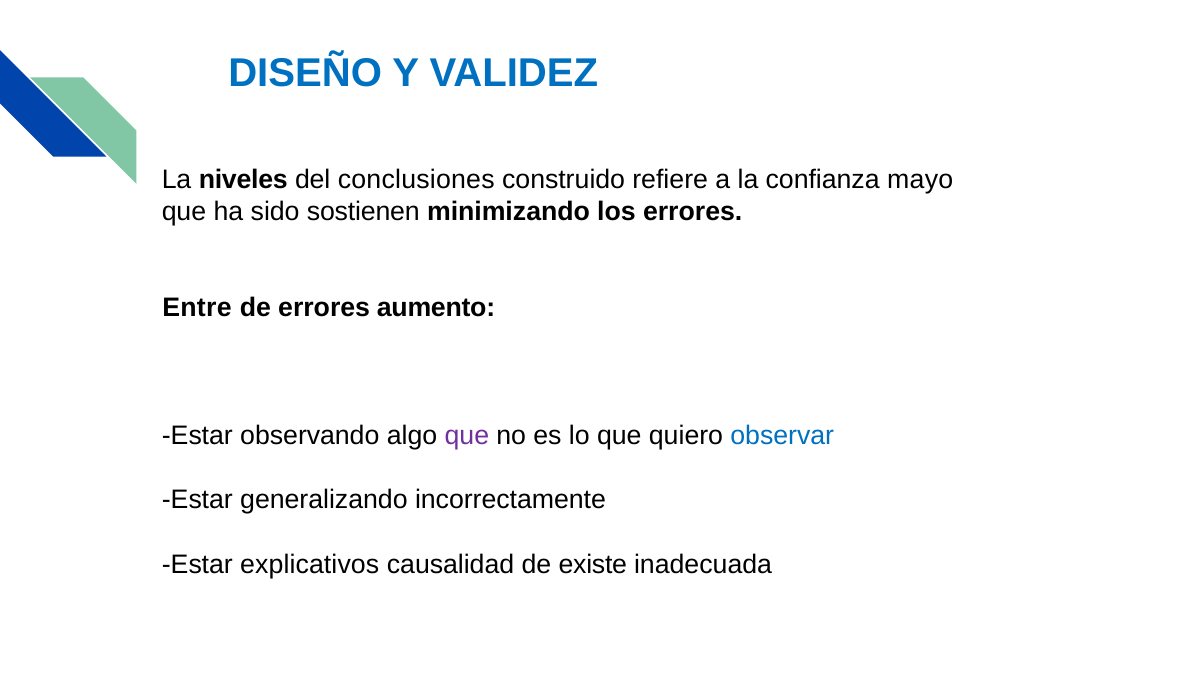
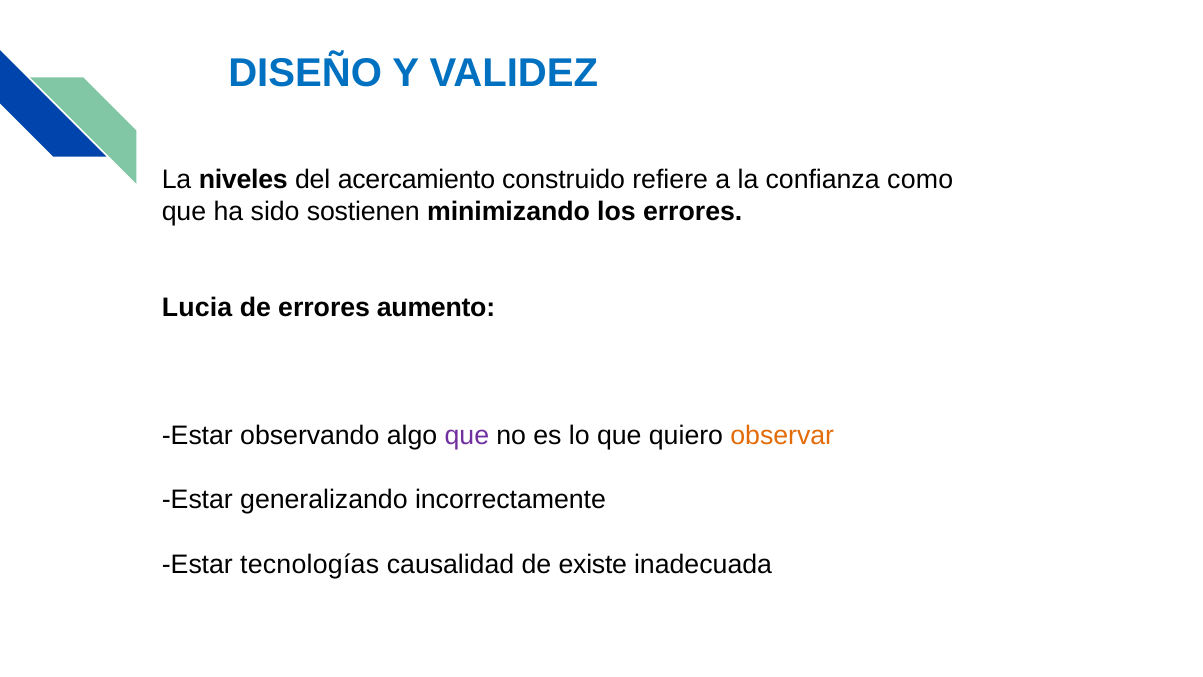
conclusiones: conclusiones -> acercamiento (416, 179)
mayo: mayo -> como (920, 179)
Entre: Entre -> Lucia (197, 307)
observar colour: blue -> orange (782, 436)
explicativos: explicativos -> tecnologías (310, 564)
